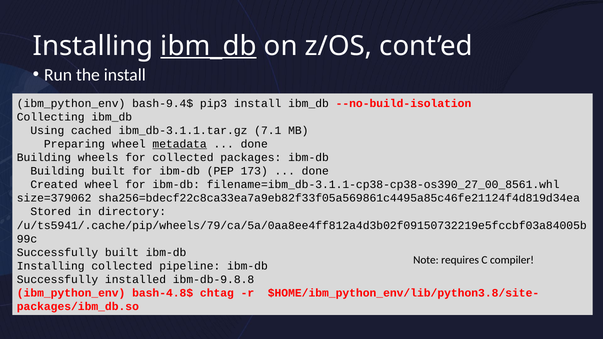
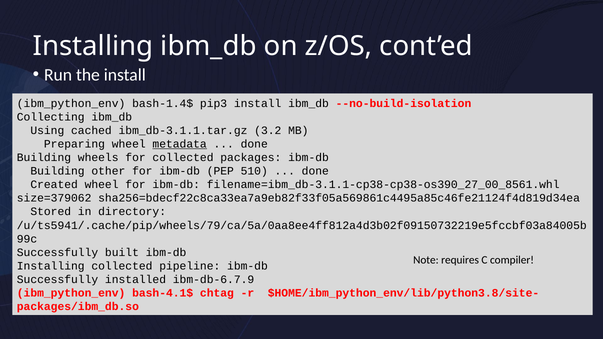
ibm_db underline: present -> none (209, 46)
bash-9.4$: bash-9.4$ -> bash-1.4$ (163, 103)
7.1: 7.1 -> 3.2 (268, 130)
Building built: built -> other (108, 171)
173: 173 -> 510 (254, 171)
ibm-db-9.8.8: ibm-db-9.8.8 -> ibm-db-6.7.9 (214, 280)
bash-4.8$: bash-4.8$ -> bash-4.1$ (163, 293)
